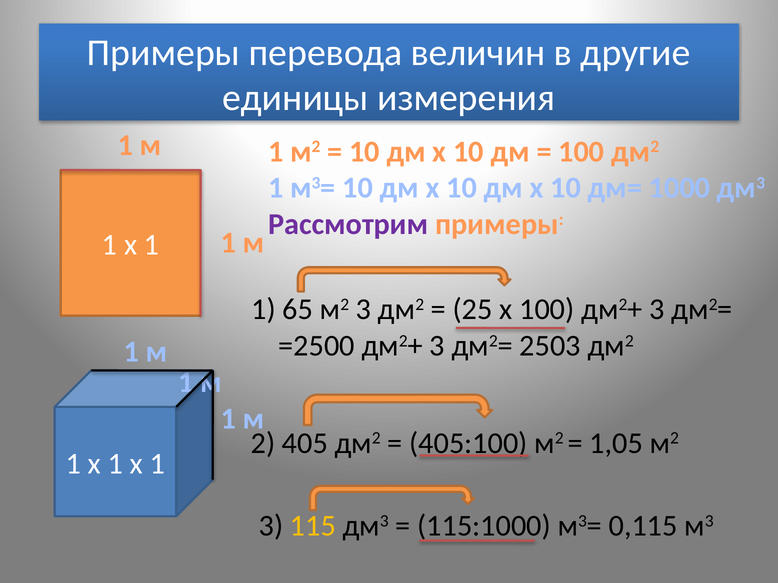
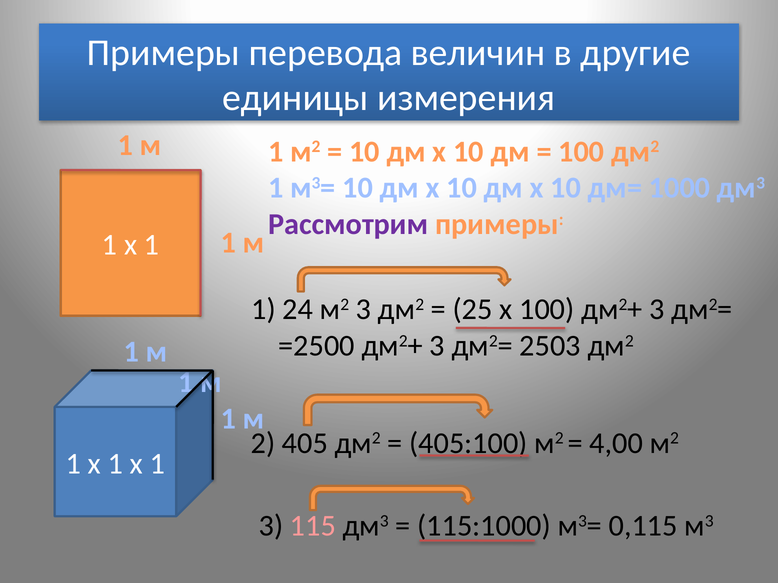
65: 65 -> 24 (298, 310)
1,05: 1,05 -> 4,00 (616, 443)
115 colour: yellow -> pink (313, 526)
